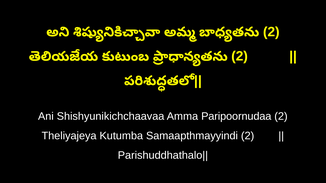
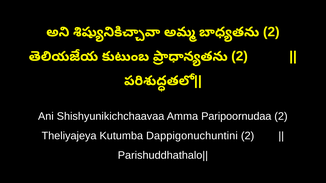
Samaapthmayyindi: Samaapthmayyindi -> Dappigonuchuntini (192, 136)
